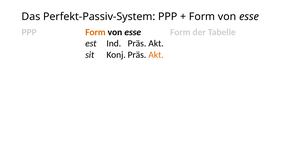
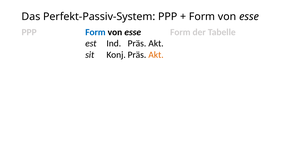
Form colour: orange -> blue (95, 32)
